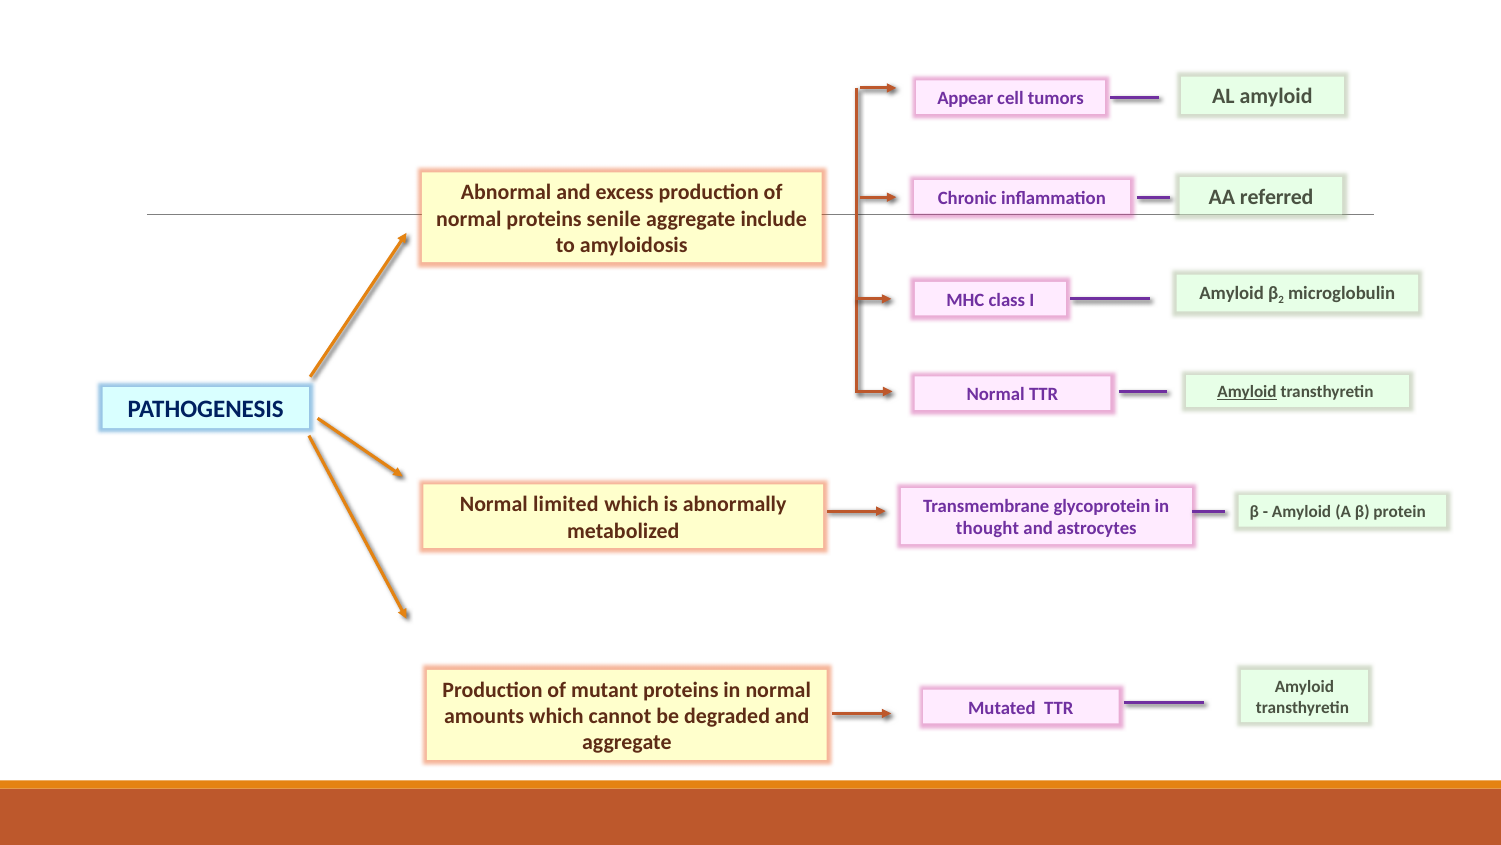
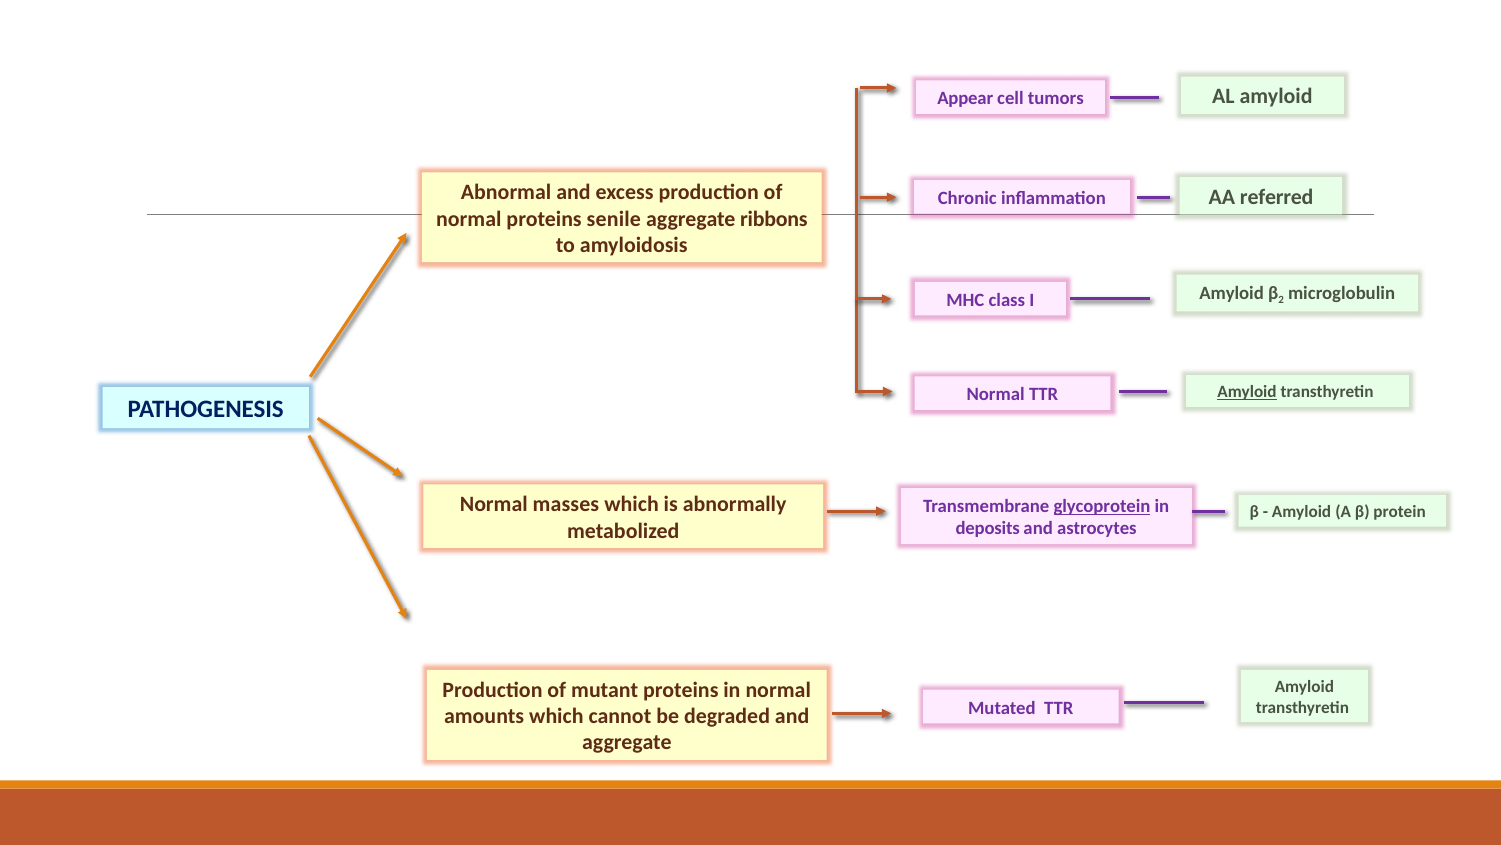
include: include -> ribbons (774, 219)
limited: limited -> masses (566, 504)
glycoprotein underline: none -> present (1102, 506)
thought: thought -> deposits (988, 528)
